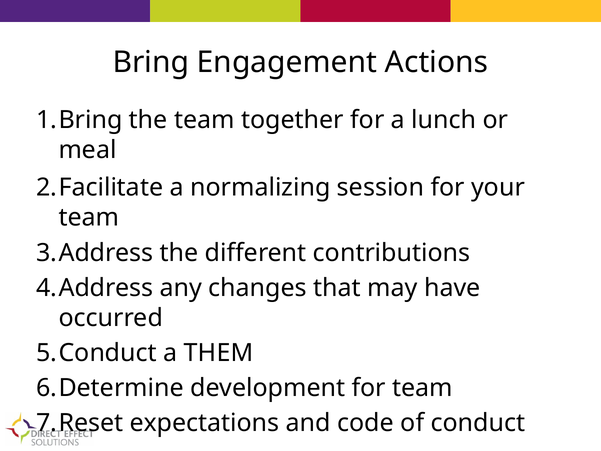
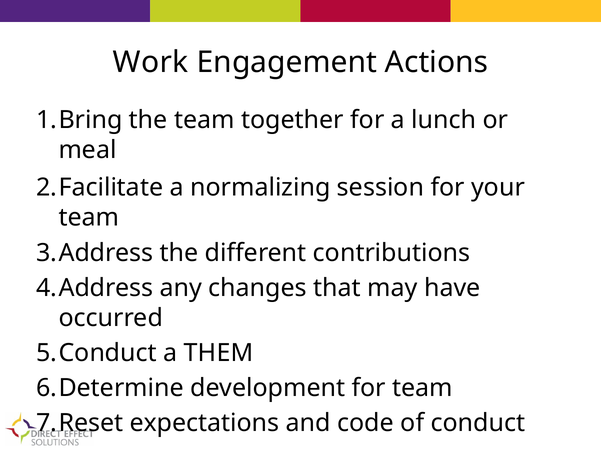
Bring: Bring -> Work (151, 62)
